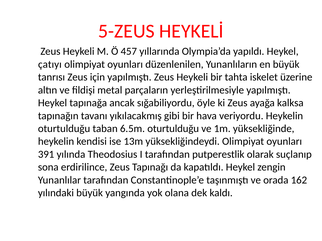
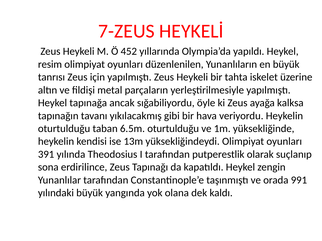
5-ZEUS: 5-ZEUS -> 7-ZEUS (126, 31)
457: 457 -> 452 (129, 52)
çatıyı: çatıyı -> resim (50, 64)
162: 162 -> 991 (299, 180)
